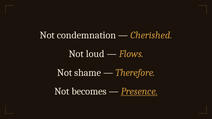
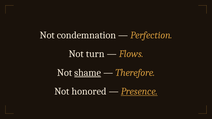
Cherished: Cherished -> Perfection (151, 35)
loud: loud -> turn (95, 54)
shame underline: none -> present (88, 73)
becomes: becomes -> honored (89, 91)
